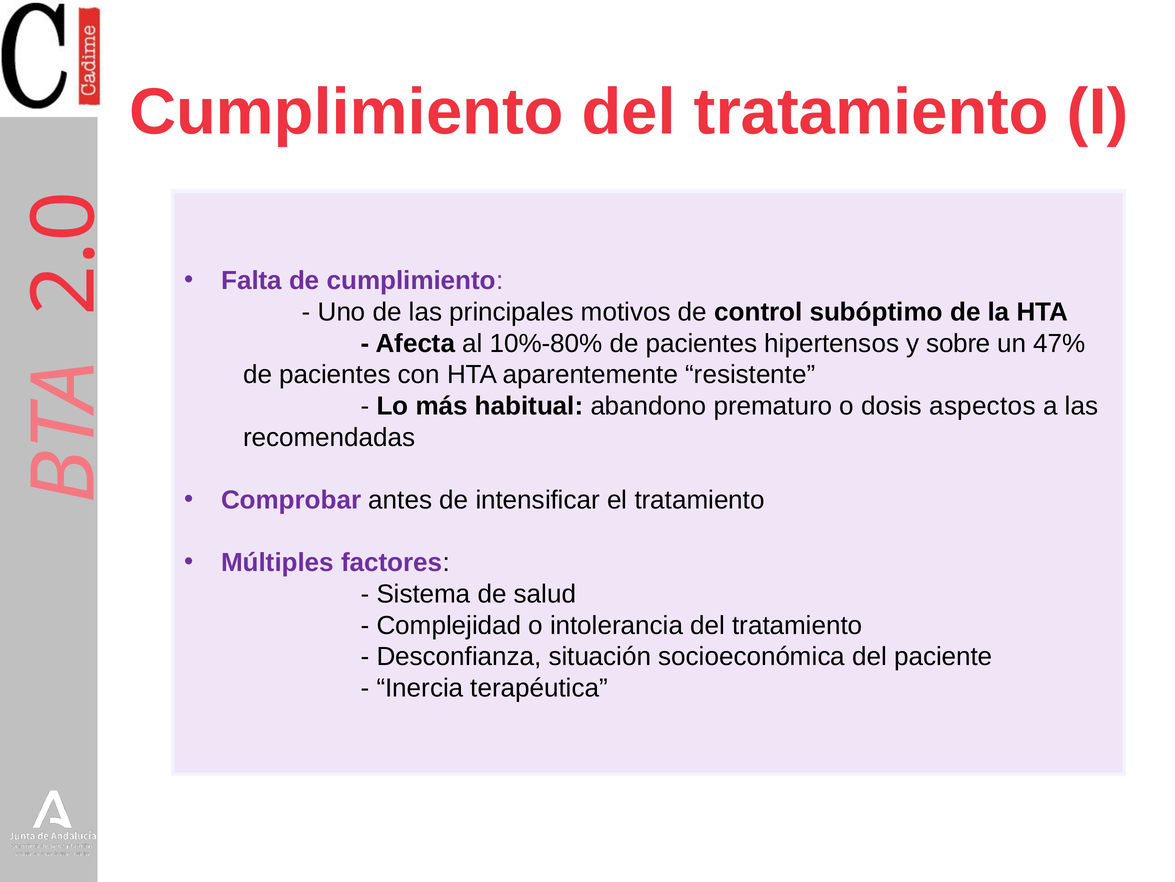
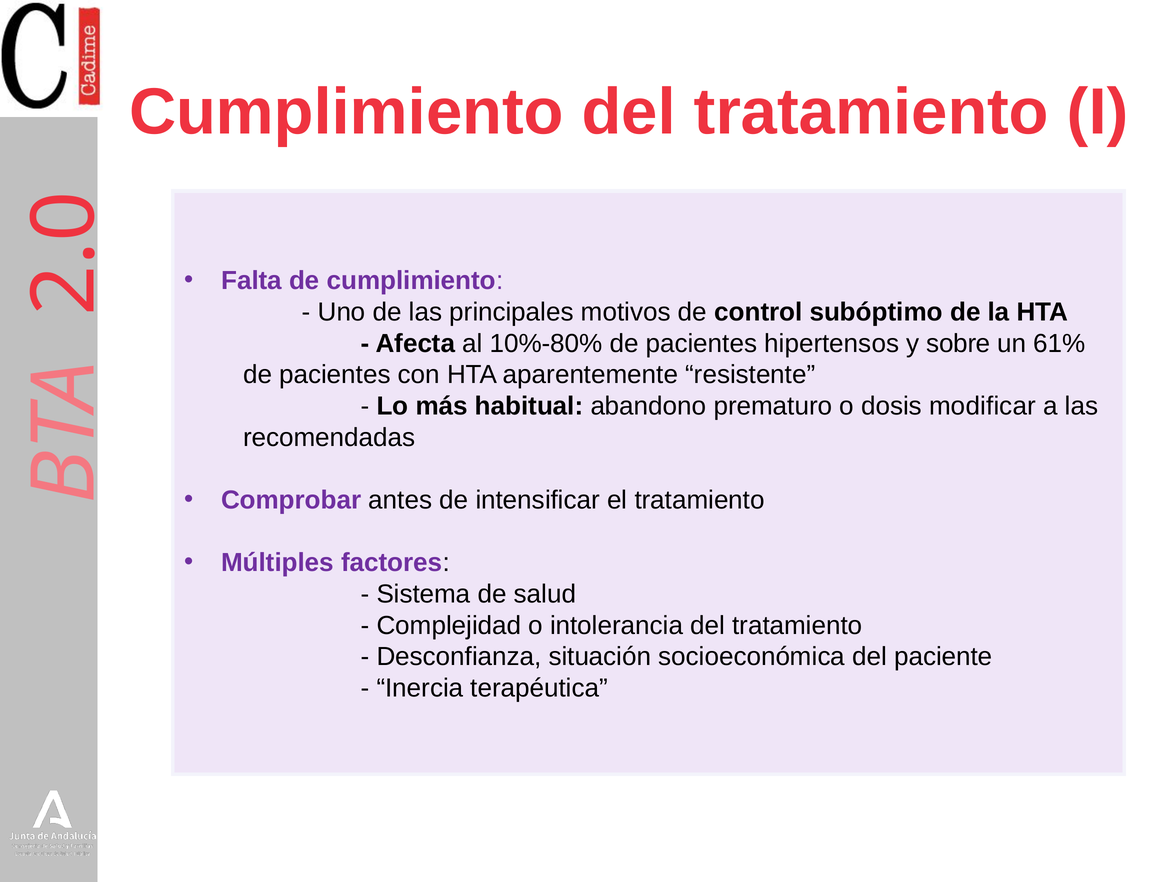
47%: 47% -> 61% (1060, 343)
aspectos: aspectos -> modificar (983, 406)
